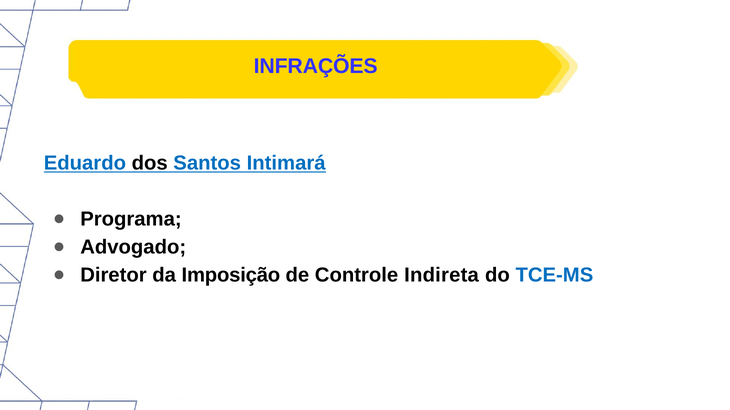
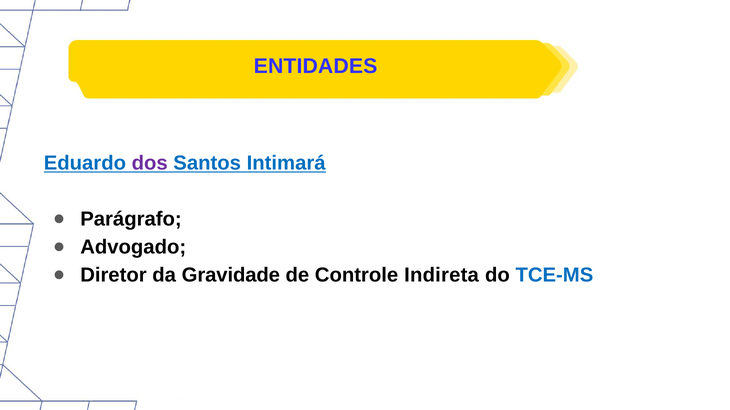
INFRAÇÕES: INFRAÇÕES -> ENTIDADES (316, 66)
dos colour: black -> purple (150, 163)
Programa: Programa -> Parágrafo (131, 219)
Imposição: Imposição -> Gravidade (231, 275)
